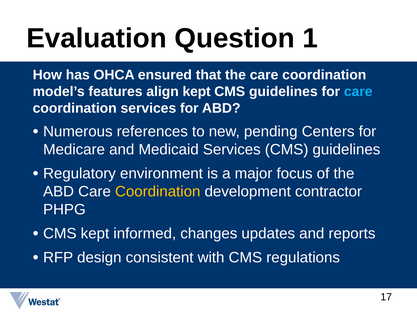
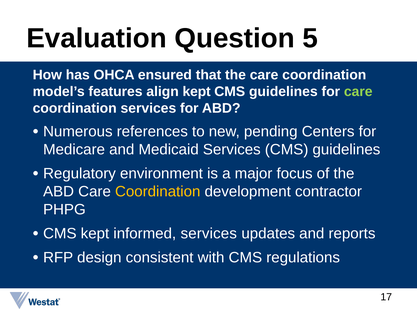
1: 1 -> 5 (310, 38)
care colour: light blue -> light green (358, 92)
informed changes: changes -> services (209, 234)
